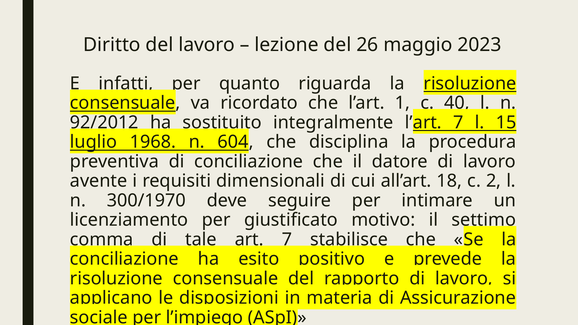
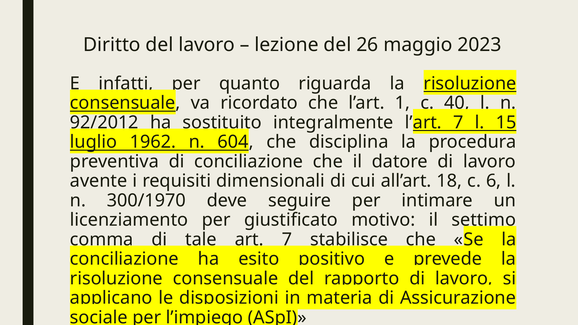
1968: 1968 -> 1962 (153, 142)
2: 2 -> 6 (494, 181)
